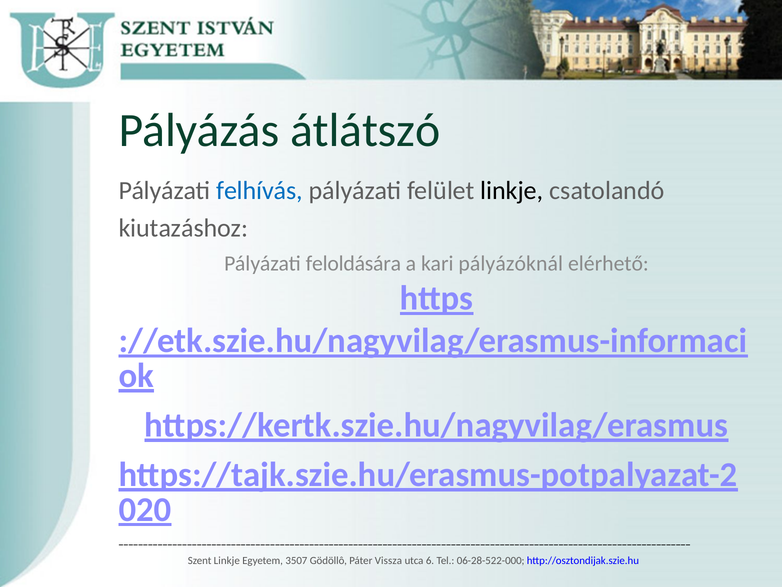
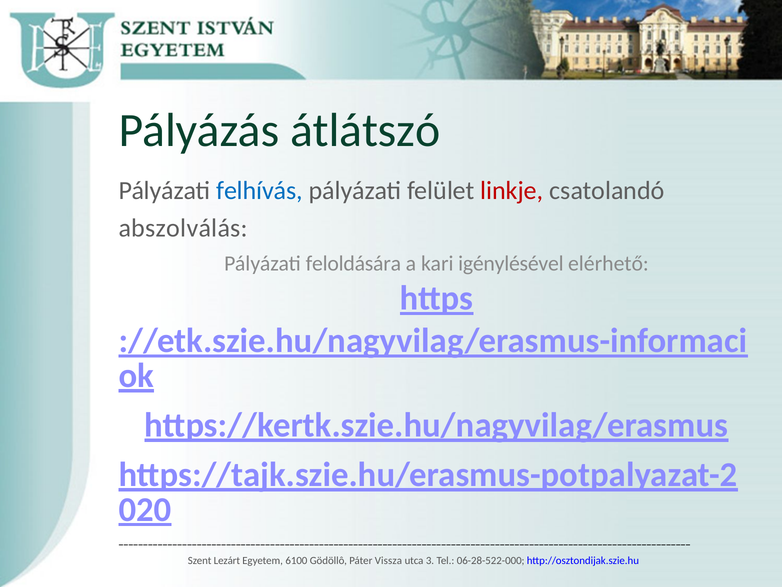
linkje colour: black -> red (512, 191)
kiutazáshoz: kiutazáshoz -> abszolválás (183, 228)
pályázóknál: pályázóknál -> igénylésével (511, 263)
Szent Linkje: Linkje -> Lezárt (227, 560)
3507: 3507 -> 6100 (296, 560)
6: 6 -> 3 (430, 560)
